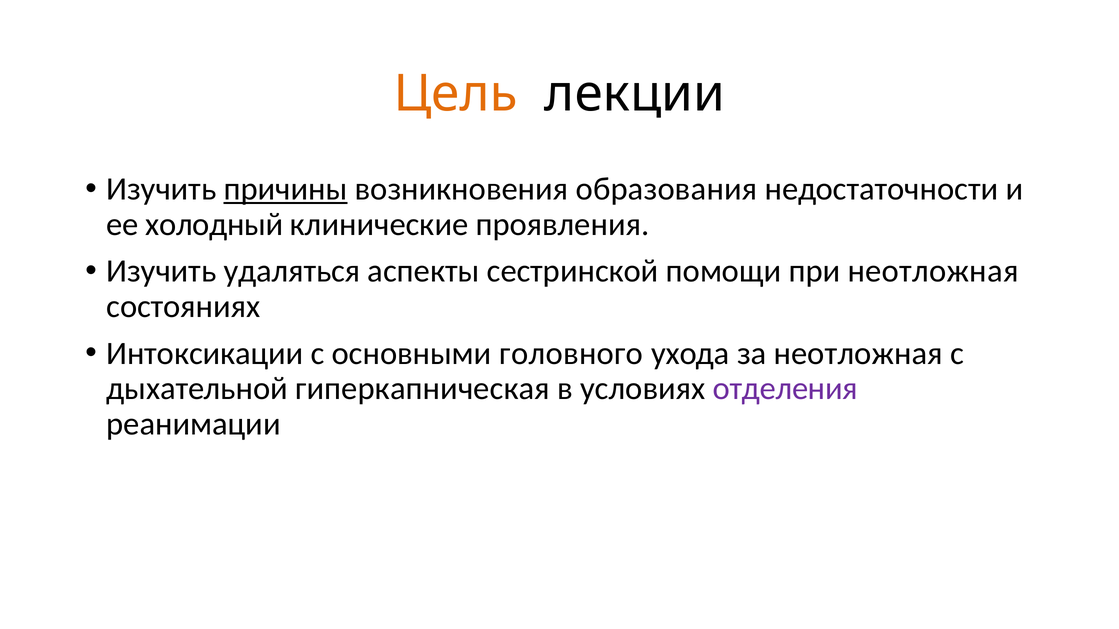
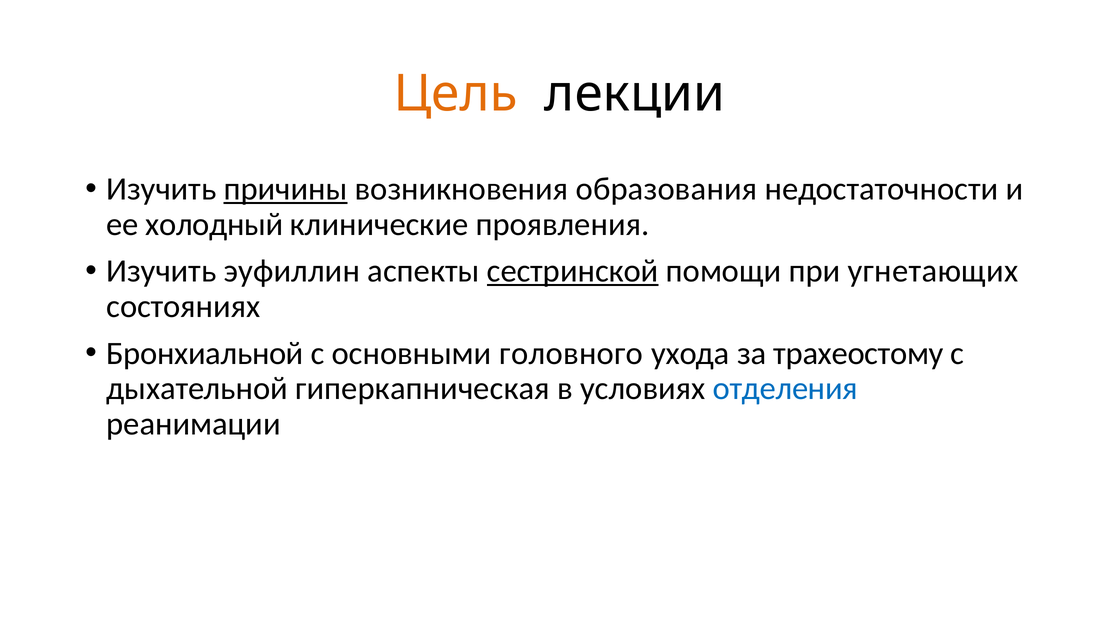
удаляться: удаляться -> эуфиллин (292, 271)
сестринской underline: none -> present (573, 271)
при неотложная: неотложная -> угнетающих (933, 271)
Интоксикации: Интоксикации -> Бронхиальной (205, 354)
за неотложная: неотложная -> трахеостому (858, 354)
отделения colour: purple -> blue (785, 389)
